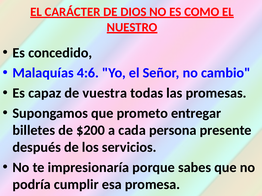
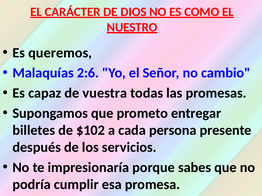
concedido: concedido -> queremos (60, 53)
4:6: 4:6 -> 2:6 (88, 73)
$200: $200 -> $102 (91, 131)
